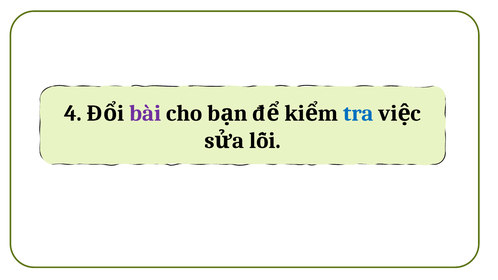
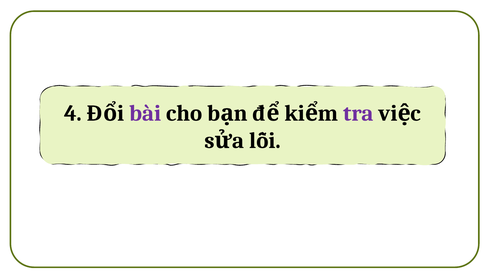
tra colour: blue -> purple (358, 113)
